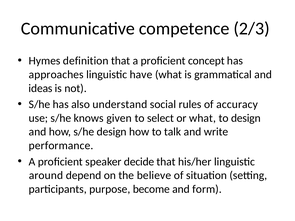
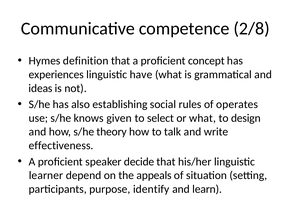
2/3: 2/3 -> 2/8 (252, 29)
approaches: approaches -> experiences (56, 75)
understand: understand -> establishing (120, 104)
accuracy: accuracy -> operates (237, 104)
s/he design: design -> theory (112, 132)
performance: performance -> effectiveness (61, 146)
around: around -> learner (46, 176)
believe: believe -> appeals (154, 176)
become: become -> identify (151, 189)
form: form -> learn (207, 189)
